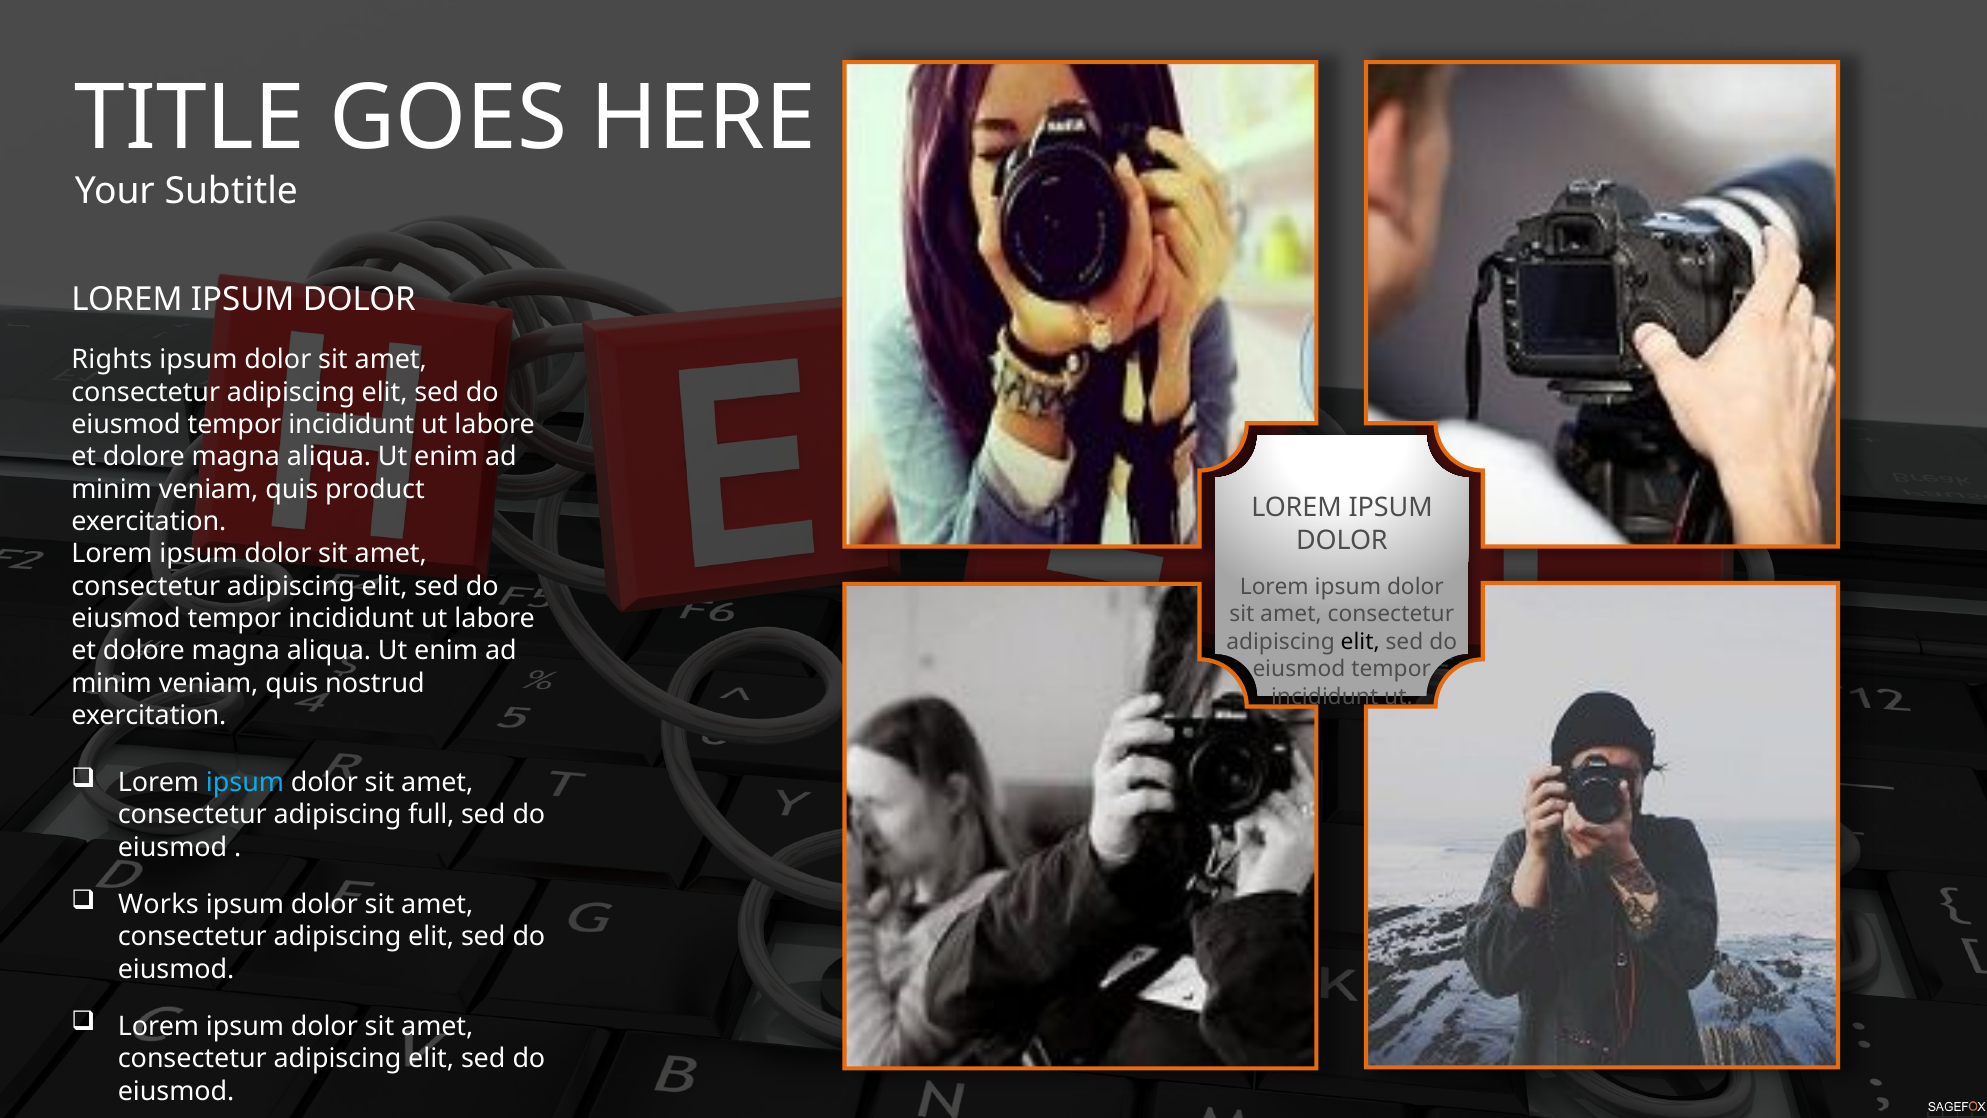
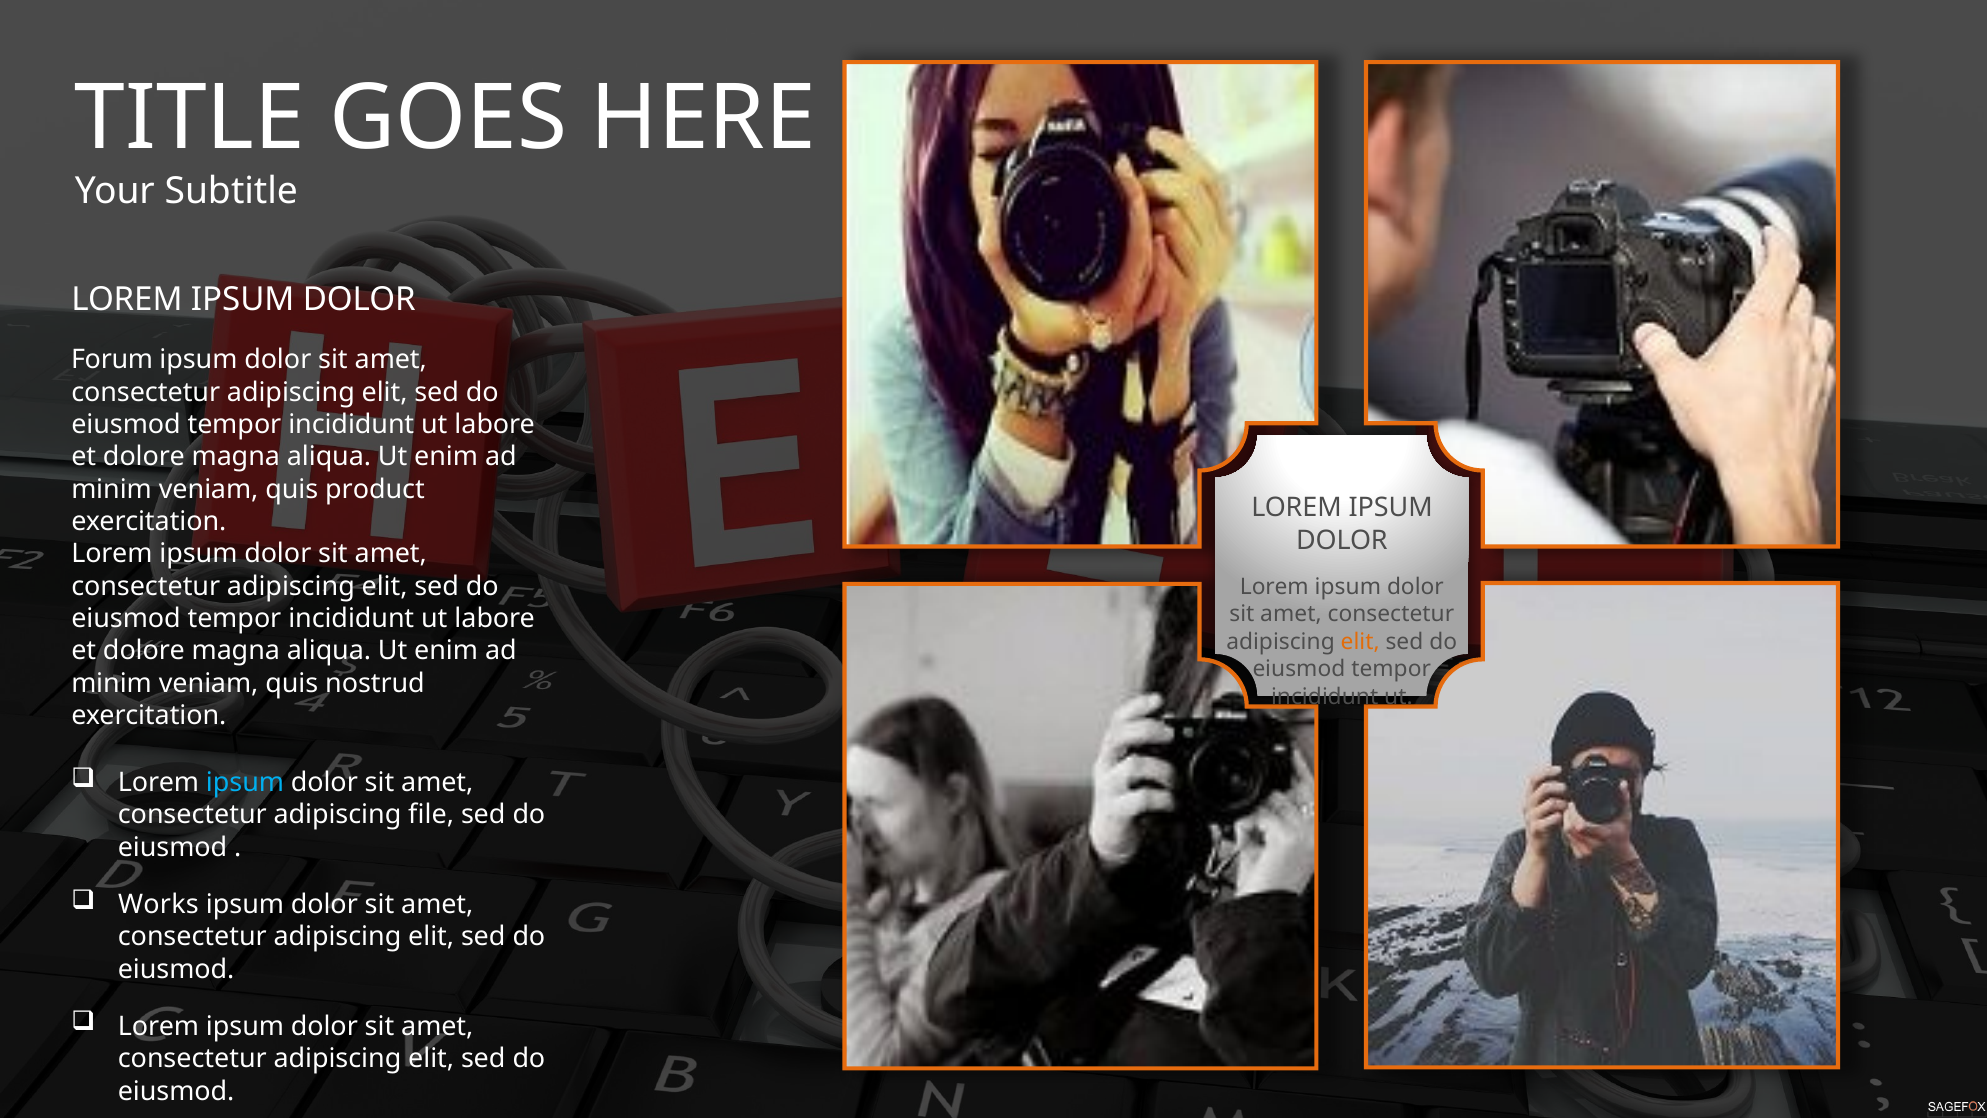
Rights: Rights -> Forum (112, 360)
elit colour: black -> orange (1360, 642)
full: full -> file (431, 815)
